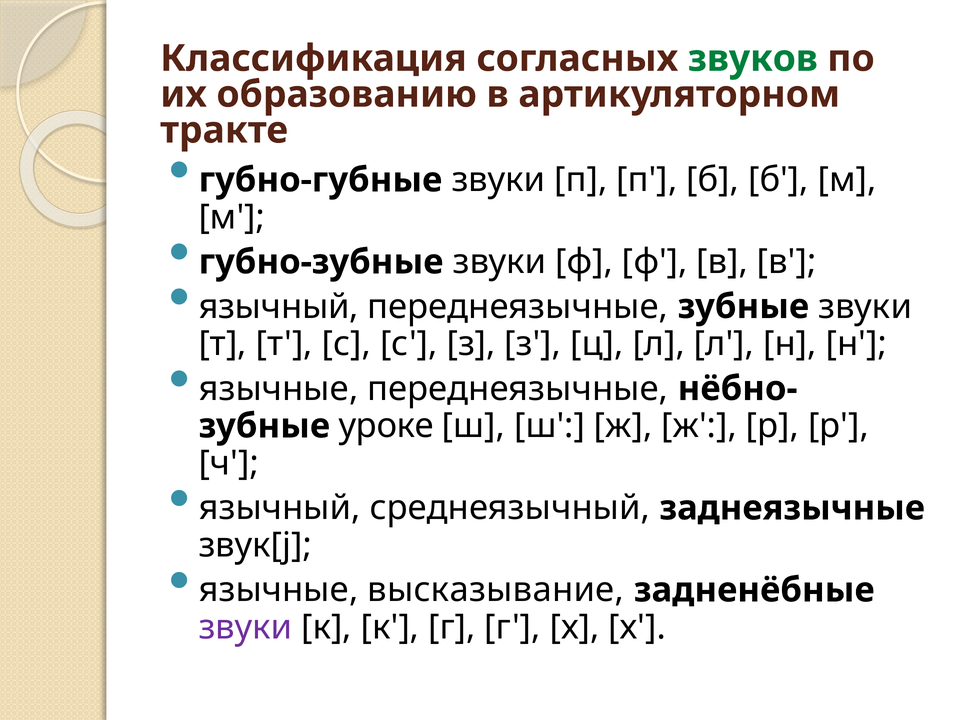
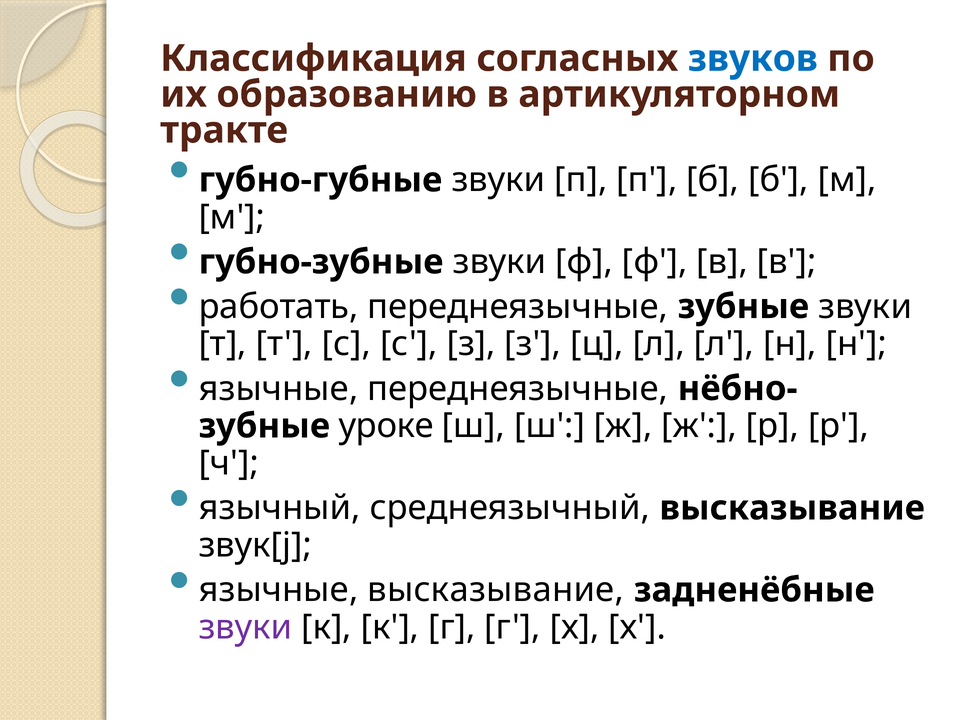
звуков colour: green -> blue (753, 59)
язычный: язычный -> работать (279, 307)
среднеязычный заднеязычные: заднеязычные -> высказывание (792, 508)
